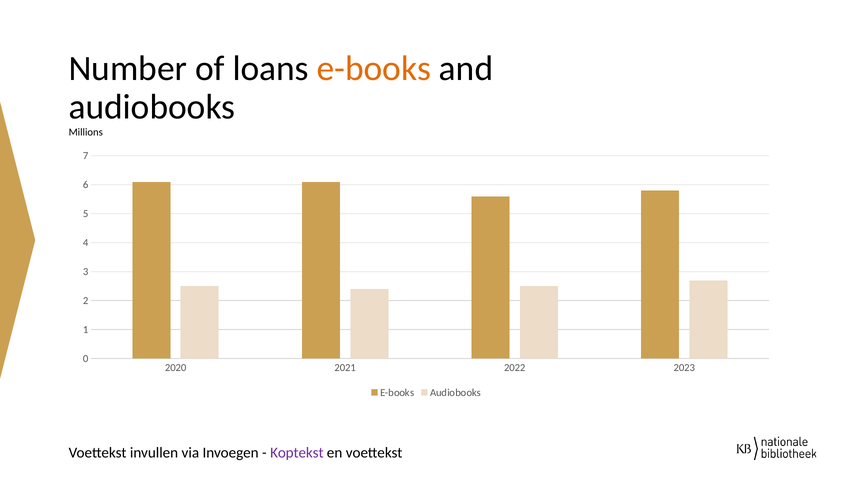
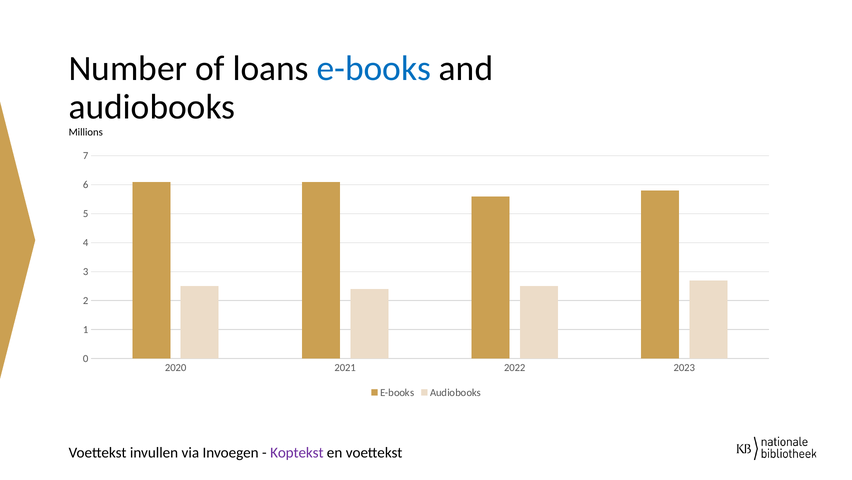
e-books colour: orange -> blue (374, 69)
